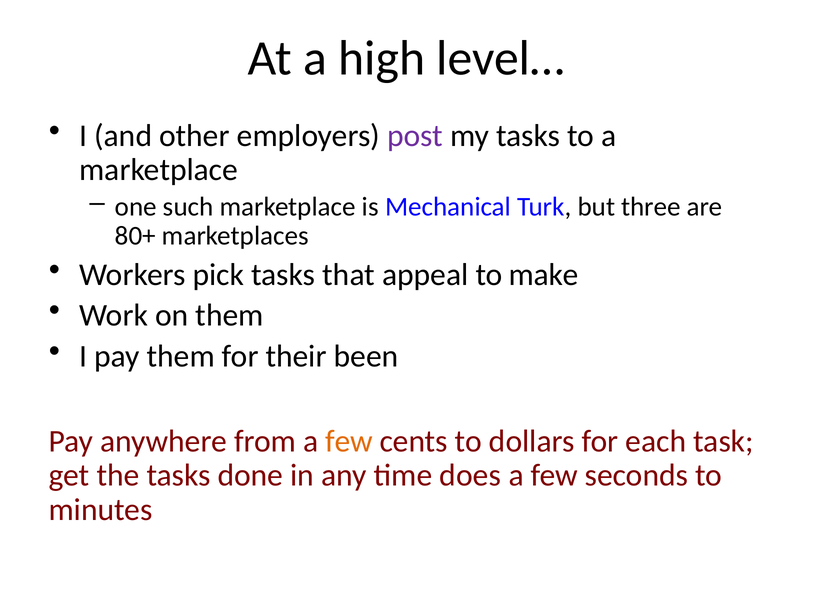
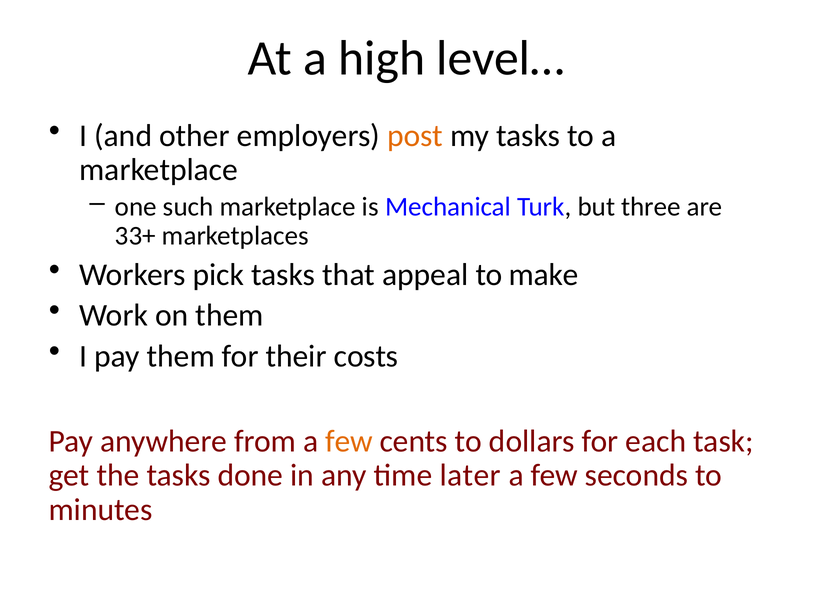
post colour: purple -> orange (415, 136)
80+: 80+ -> 33+ (135, 236)
been: been -> costs (366, 356)
does: does -> later (470, 475)
